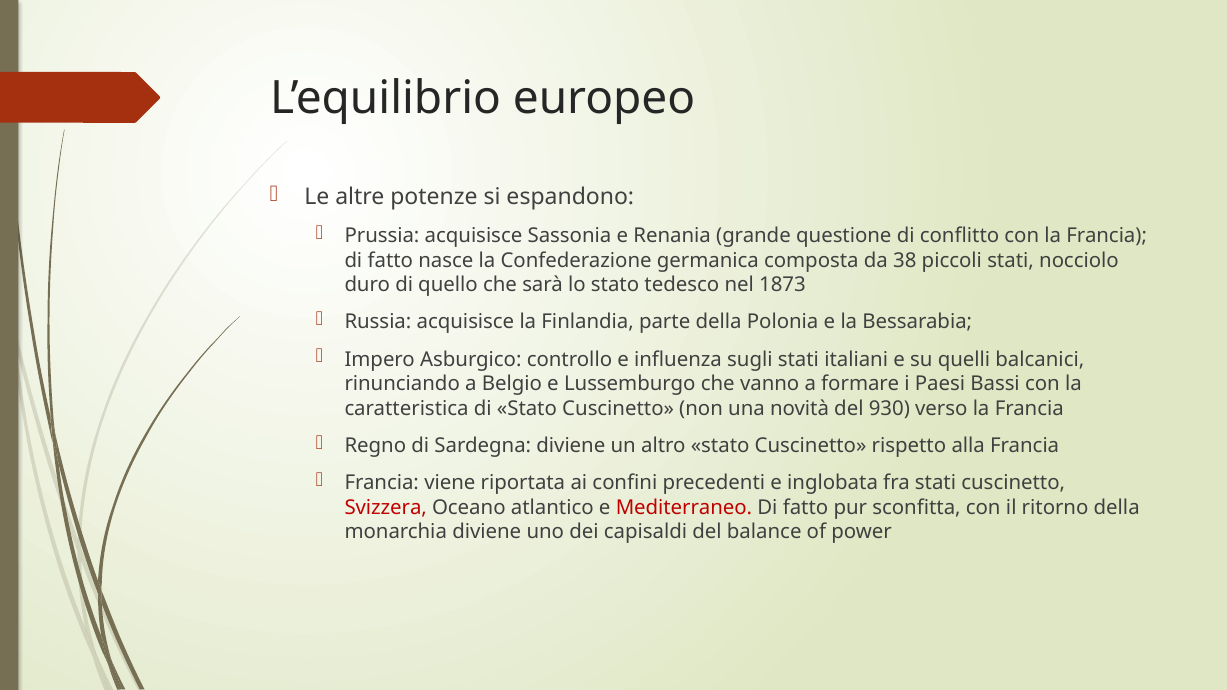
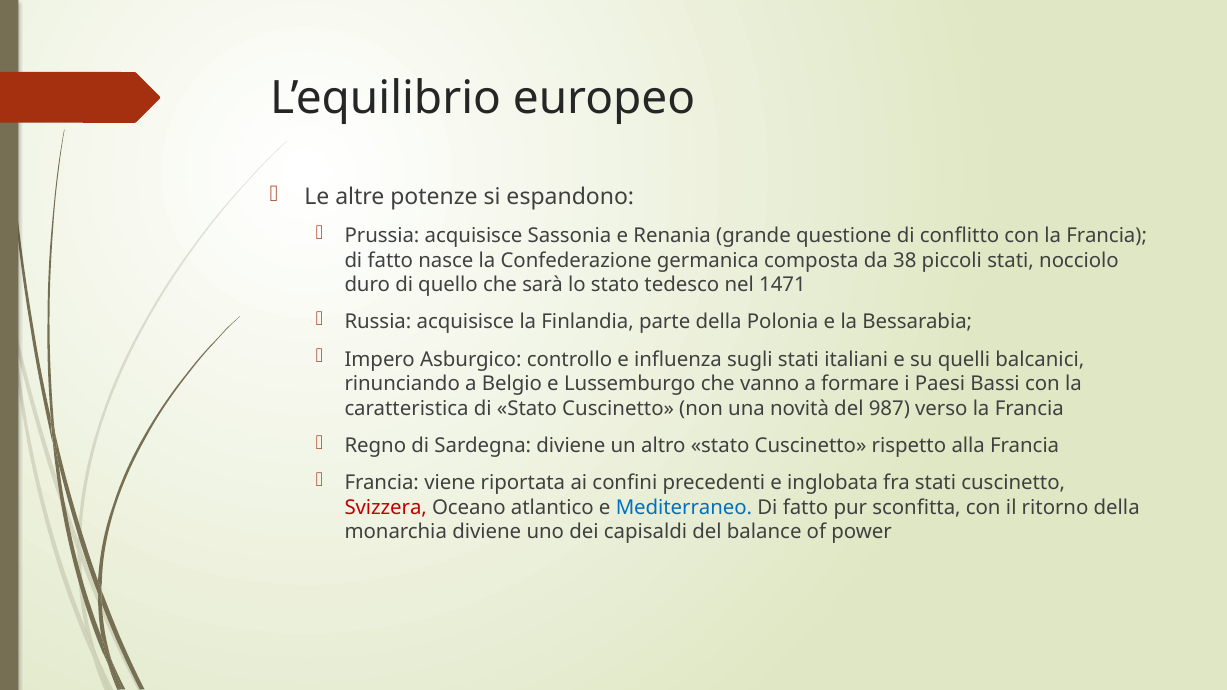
1873: 1873 -> 1471 (782, 285)
930: 930 -> 987 (889, 409)
Mediterraneo colour: red -> blue (684, 508)
